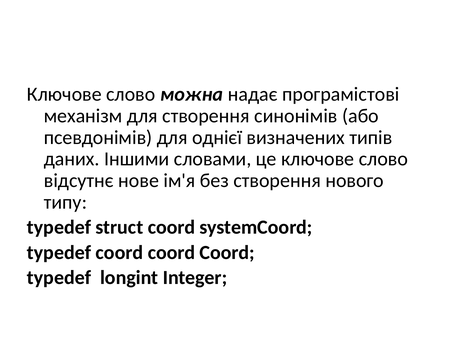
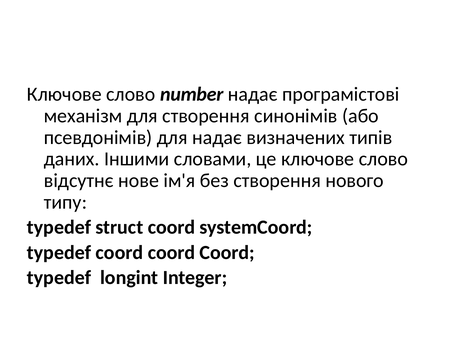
можна: можна -> number (192, 94)
для однієї: однієї -> надає (217, 137)
